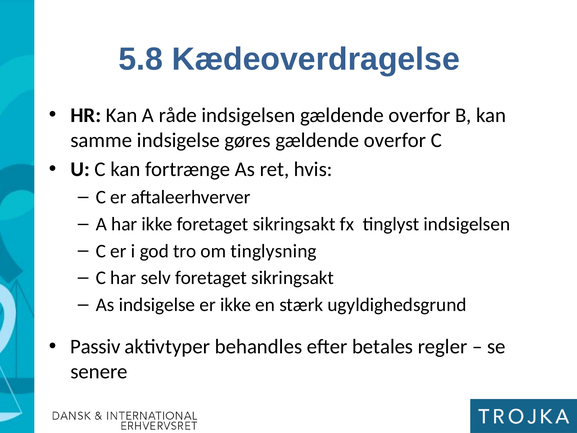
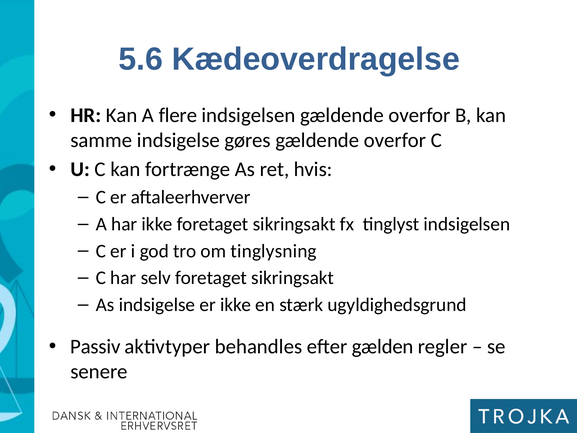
5.8: 5.8 -> 5.6 (141, 59)
råde: råde -> flere (178, 115)
betales: betales -> gælden (383, 346)
